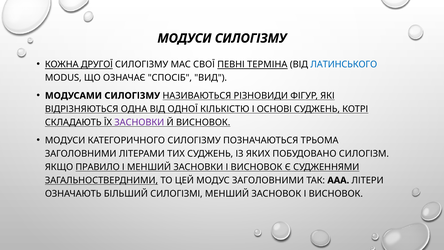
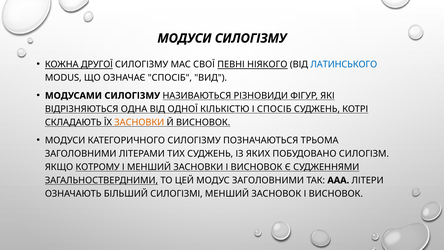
ТЕРМІНА: ТЕРМІНА -> НІЯКОГО (267, 64)
І ОСНОВІ: ОСНОВІ -> СПОСІБ (274, 109)
ЗАСНОВКИ colour: purple -> orange (139, 122)
ПРАВИЛО: ПРАВИЛО -> КОТРОМУ (98, 167)
